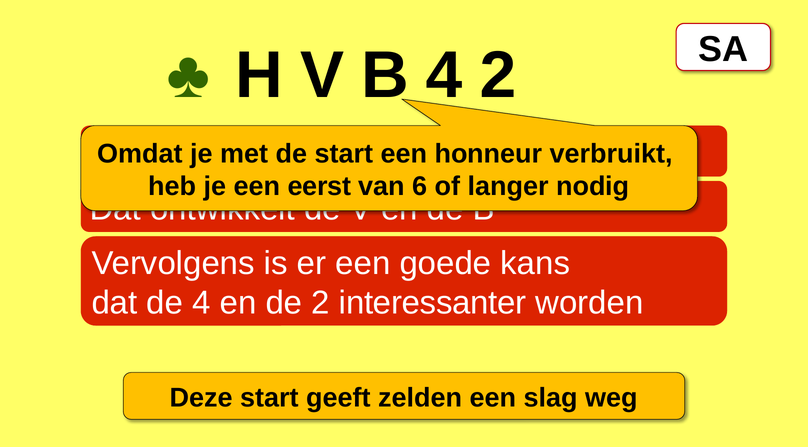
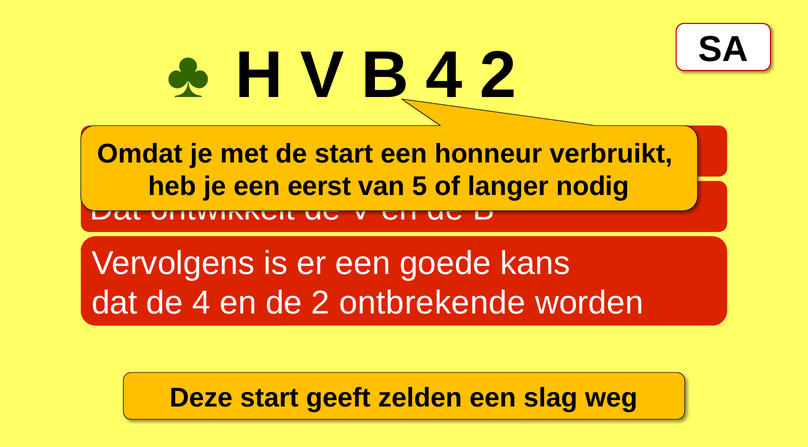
6: 6 -> 5 (420, 186)
interessanter: interessanter -> ontbrekende (432, 303)
